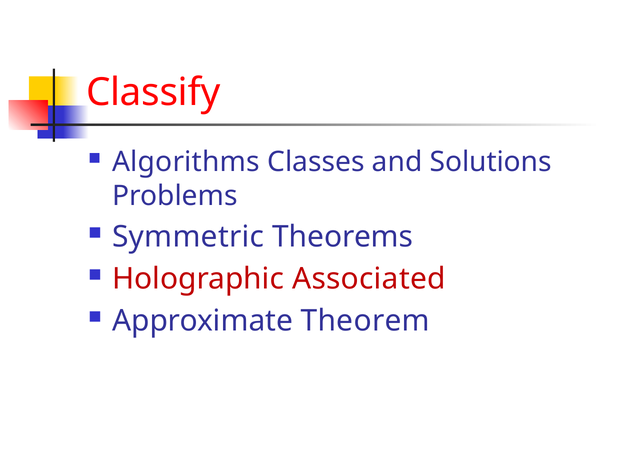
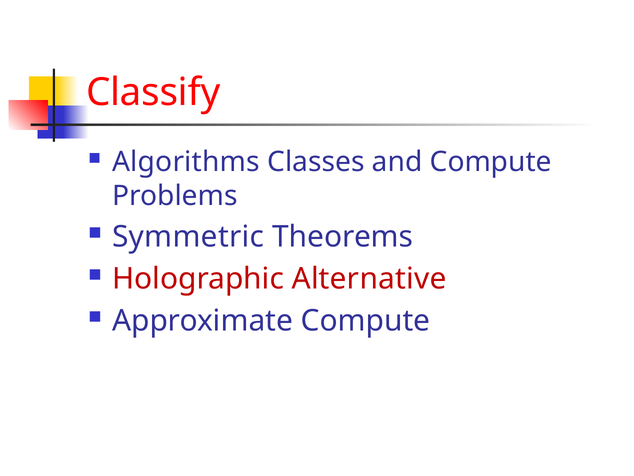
and Solutions: Solutions -> Compute (491, 162)
Associated: Associated -> Alternative (369, 279)
Approximate Theorem: Theorem -> Compute (365, 321)
